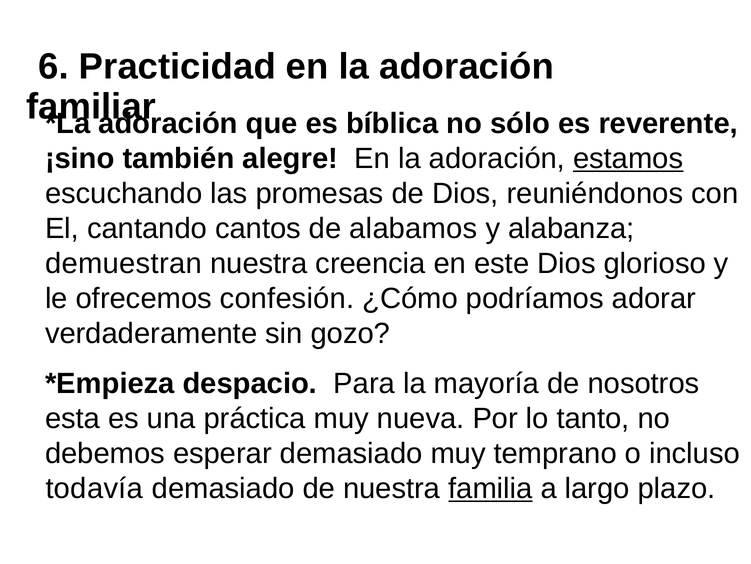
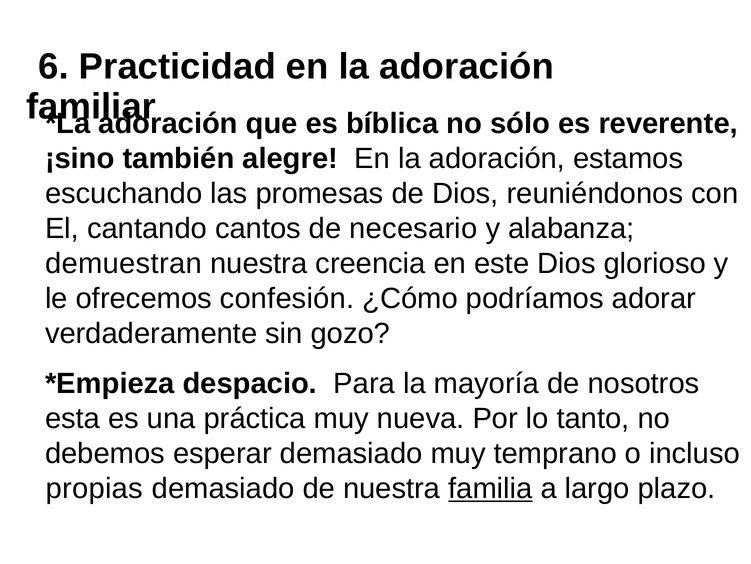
estamos underline: present -> none (628, 158)
alabamos: alabamos -> necesario (413, 228)
todavía: todavía -> propias (94, 488)
